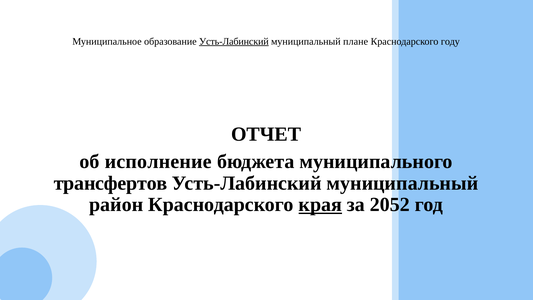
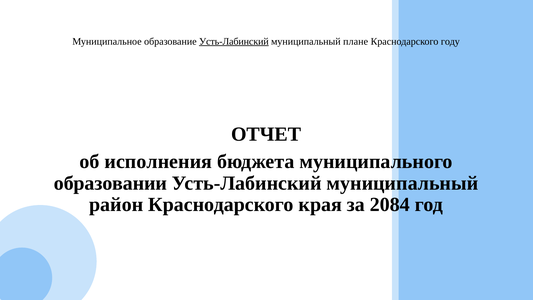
исполнение: исполнение -> исполнения (158, 161)
трансфертов: трансфертов -> образовании (110, 183)
края underline: present -> none (320, 205)
2052: 2052 -> 2084 (390, 205)
